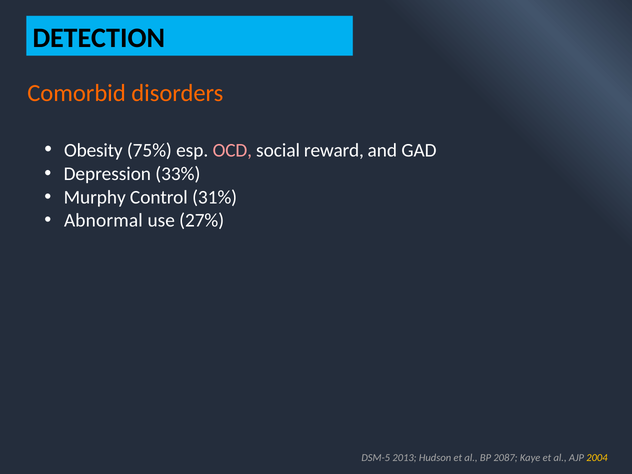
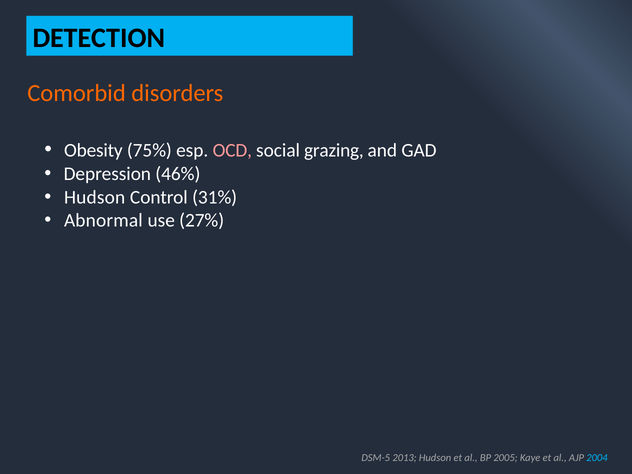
reward: reward -> grazing (334, 151)
33%: 33% -> 46% (178, 174)
Murphy: Murphy -> Hudson (95, 197)
2087: 2087 -> 2005 (505, 458)
2004 colour: yellow -> light blue (597, 458)
